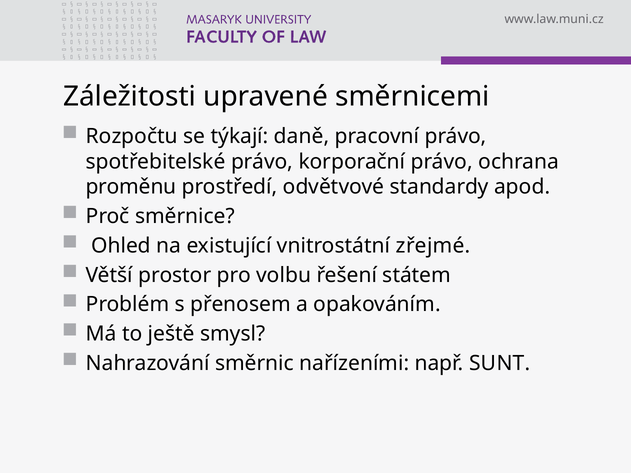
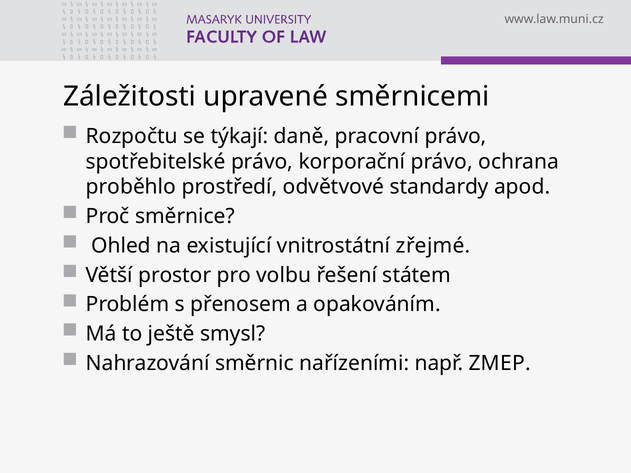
proměnu: proměnu -> proběhlo (131, 187)
SUNT: SUNT -> ZMEP (500, 364)
